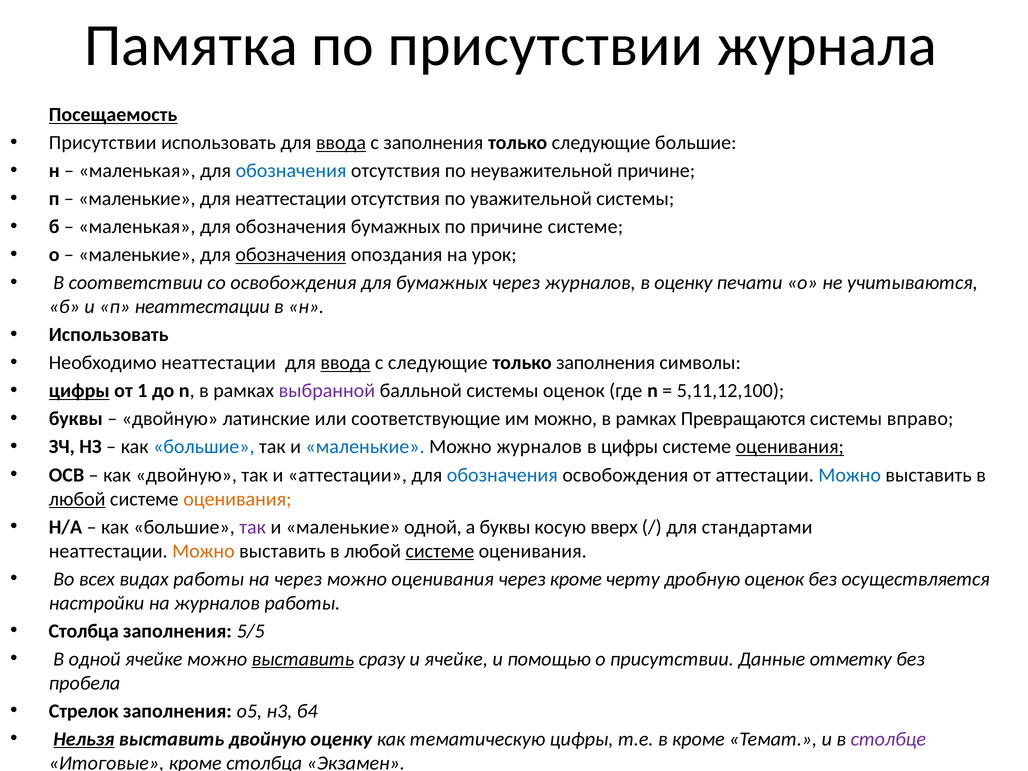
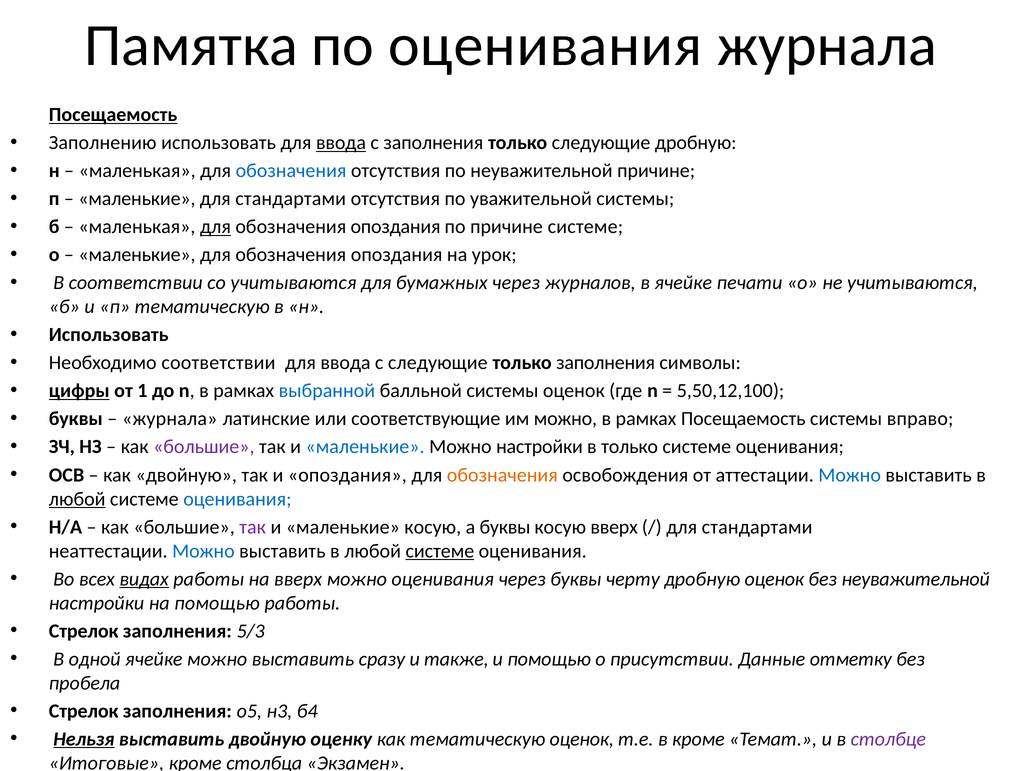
по присутствии: присутствии -> оценивания (545, 45)
Присутствии: Присутствии -> Заполнению (103, 143)
следующие большие: большие -> дробную (696, 143)
неаттестации: неаттестации -> стандартами (291, 199)
для underline: none -> present (215, 227)
бумажных: бумажных -> опоздания (396, 227)
обозначения underline: present -> none (291, 255)
со освобождения: освобождения -> учитываются (293, 283)
в оценку: оценку -> ячейке (683, 283)
п неаттестации: неаттестации -> тематическую (202, 307)
Необходимо неаттестации: неаттестации -> соответствии (218, 363)
ввода underline: present -> none (346, 363)
выбранной colour: purple -> blue (327, 391)
5,11,12,100: 5,11,12,100 -> 5,50,12,100 (731, 391)
двойную: двойную -> журнала (170, 419)
рамках Превращаются: Превращаются -> Посещаемость (743, 419)
большие colour: blue -> purple (204, 447)
Можно журналов: журналов -> настройки (539, 447)
в цифры: цифры -> только (630, 447)
оценивания underline: present -> none (790, 447)
и аттестации: аттестации -> опоздания (347, 475)
обозначения colour: blue -> orange (502, 475)
оценивания colour: orange -> blue (237, 499)
маленькие одной: одной -> косую (433, 527)
Можно colour: orange -> blue (203, 551)
видах underline: none -> present (144, 579)
на через: через -> вверх (298, 579)
через кроме: кроме -> буквы (576, 579)
без осуществляется: осуществляется -> неуважительной (916, 579)
на журналов: журналов -> помощью (217, 603)
Столбца: Столбца -> Стрелок (84, 631)
5/5: 5/5 -> 5/3 (251, 631)
выставить underline: present -> none (303, 659)
и ячейке: ячейке -> также (456, 659)
тематическую цифры: цифры -> оценок (582, 739)
